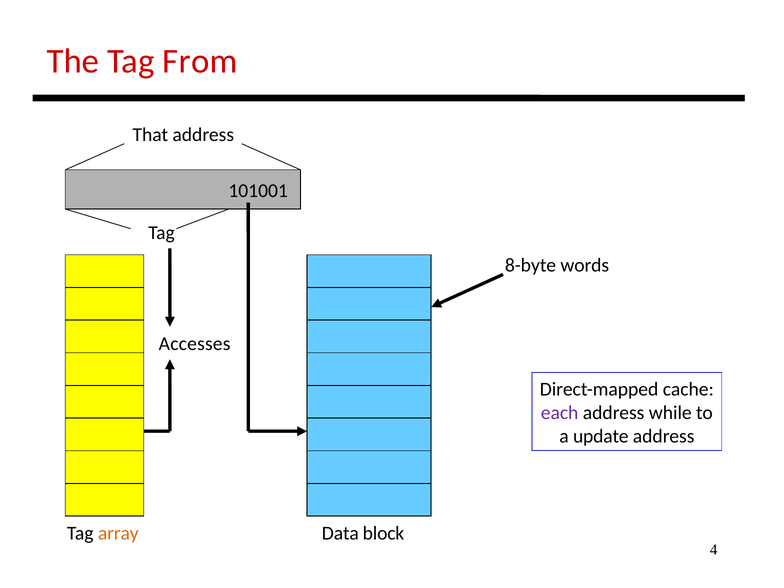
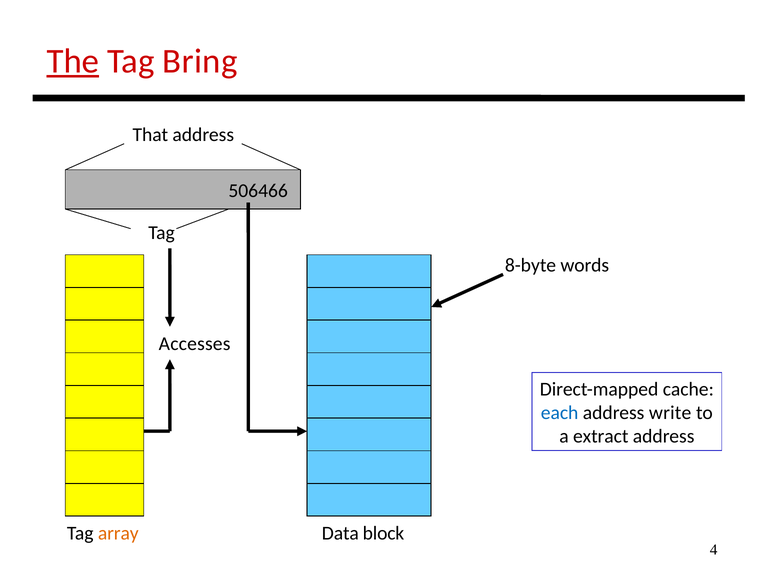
The underline: none -> present (73, 61)
From: From -> Bring (200, 61)
101001: 101001 -> 506466 (258, 191)
each colour: purple -> blue (560, 413)
while: while -> write (670, 413)
update: update -> extract (601, 436)
